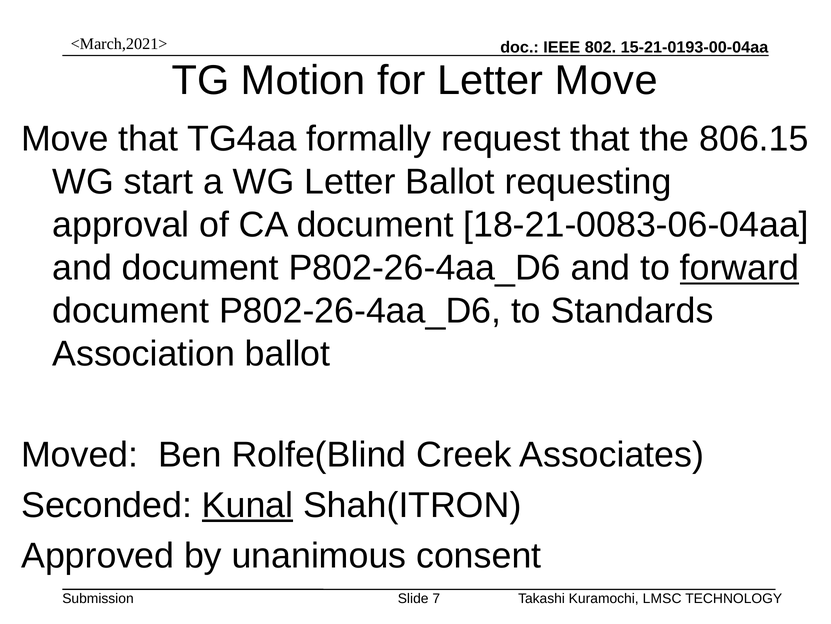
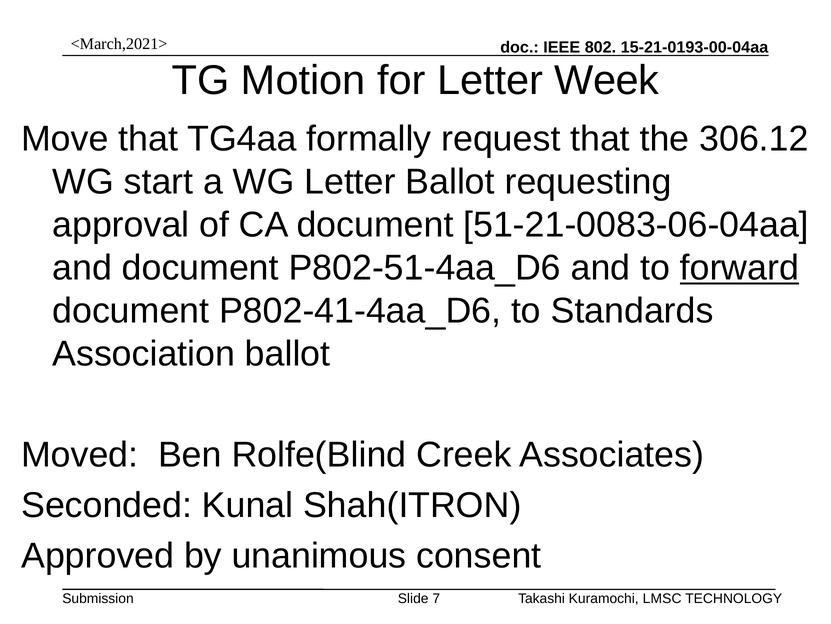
Letter Move: Move -> Week (607, 80)
806.15: 806.15 -> 306.12 (754, 139)
18-21-0083-06-04aa: 18-21-0083-06-04aa -> 51-21-0083-06-04aa (636, 225)
and document P802-26-4aa_D6: P802-26-4aa_D6 -> P802-51-4aa_D6 (425, 268)
P802-26-4aa_D6: P802-26-4aa_D6 -> P802-41-4aa_D6 (360, 311)
Kunal underline: present -> none (248, 505)
